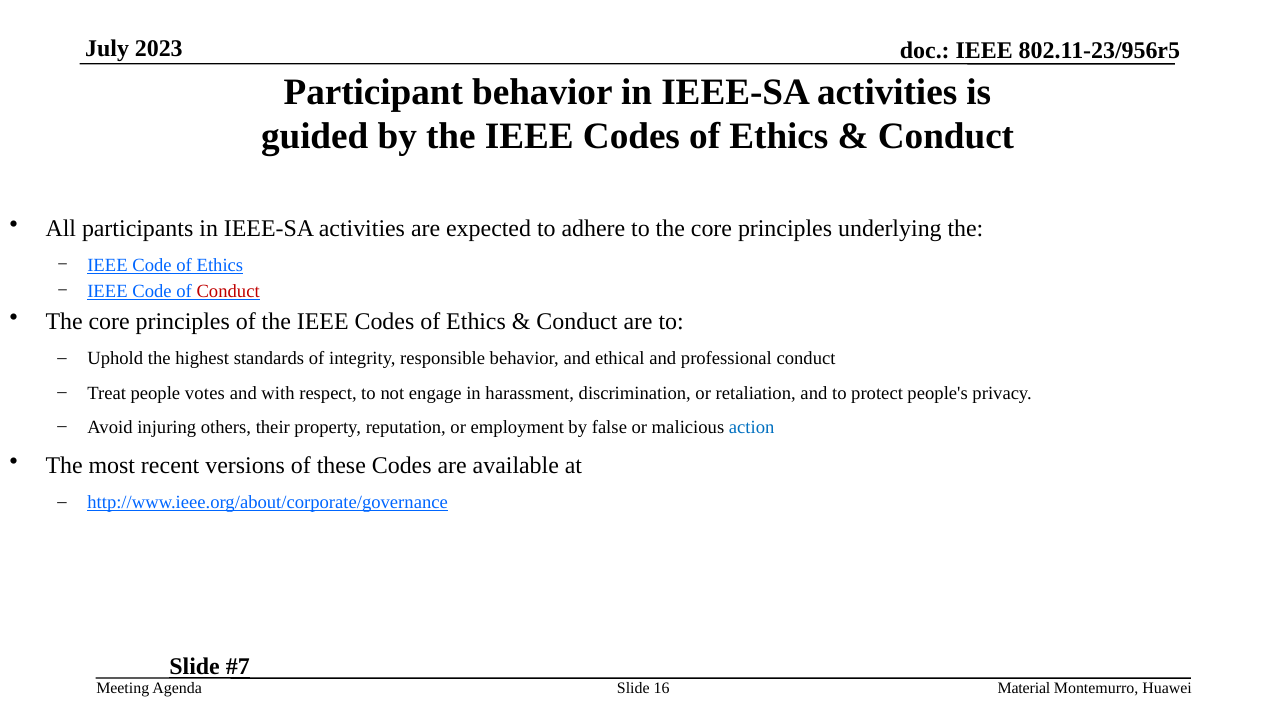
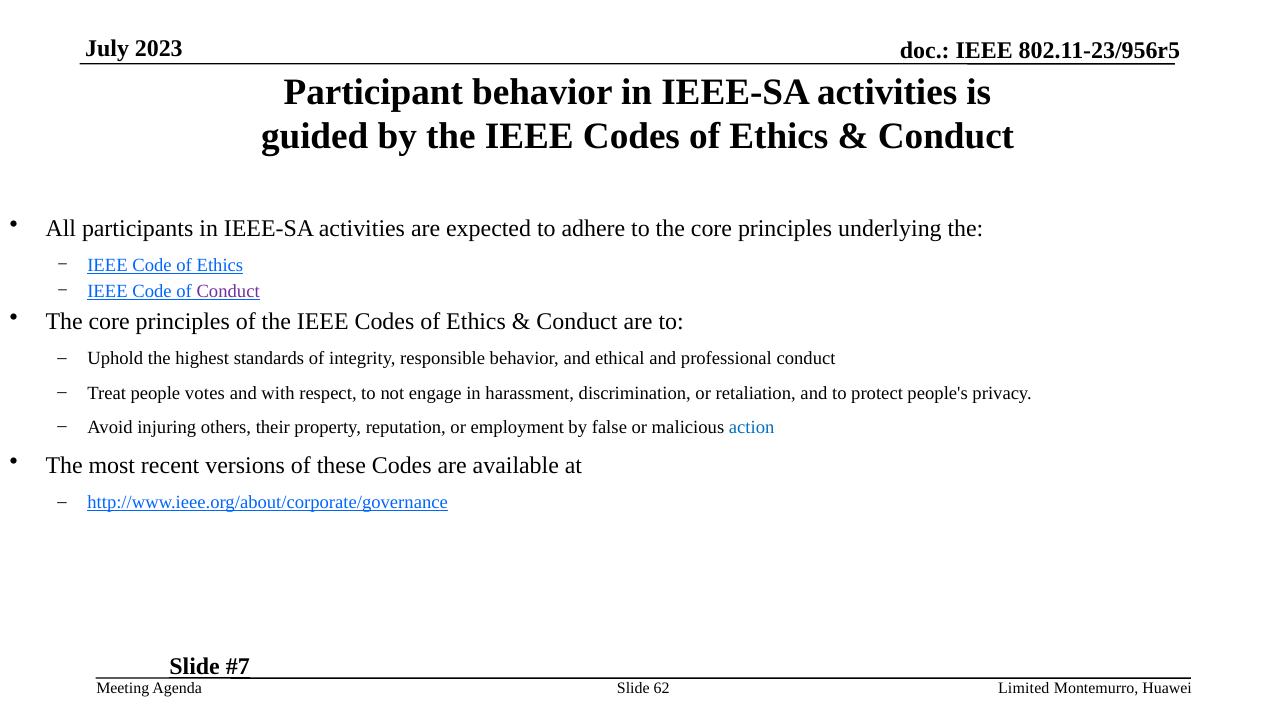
Conduct colour: red -> purple (228, 291)
16: 16 -> 62 (662, 688)
Material: Material -> Limited (1024, 688)
